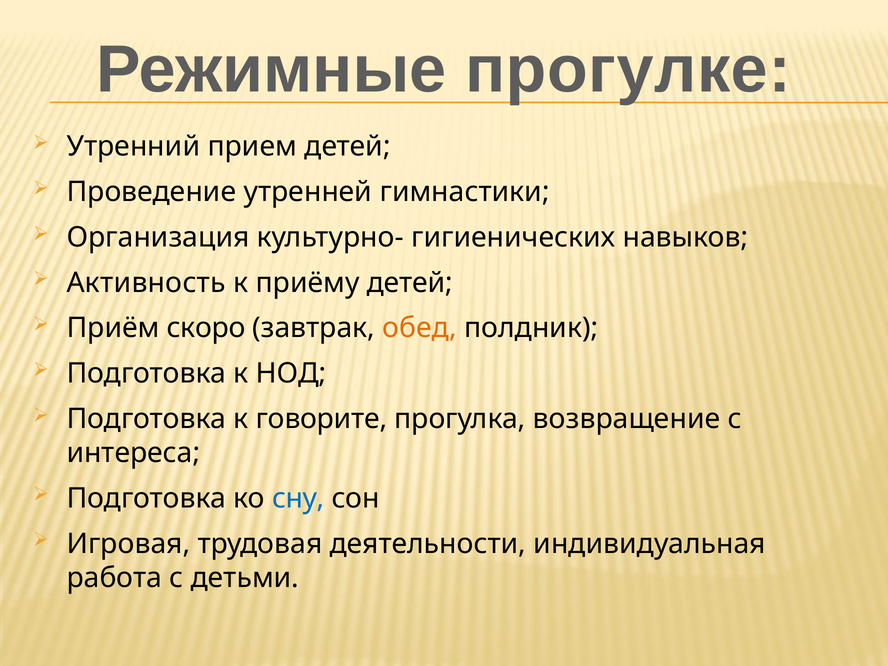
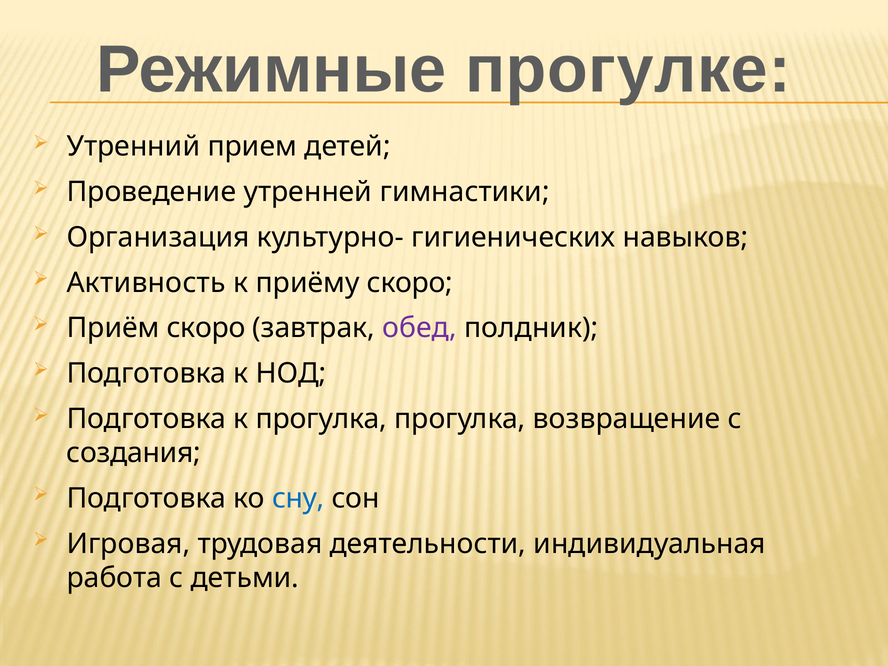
приёму детей: детей -> скоро (410, 283)
обед colour: orange -> purple (419, 328)
к говорите: говорите -> прогулка (321, 419)
интереса: интереса -> создания (134, 453)
